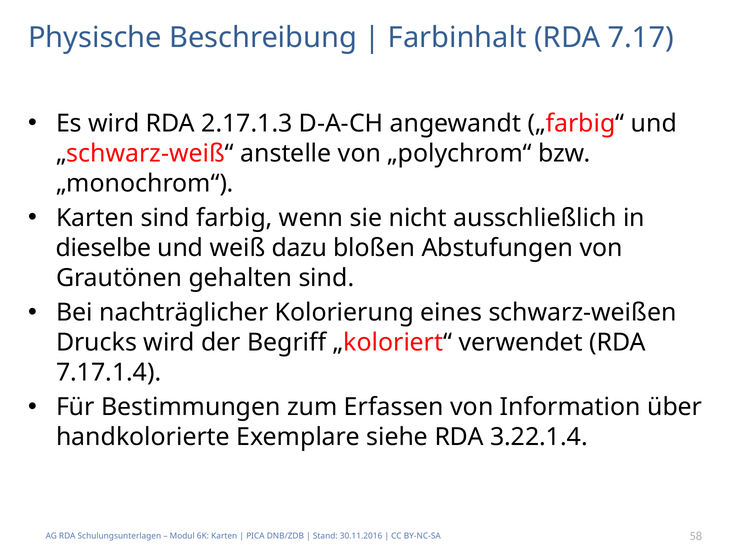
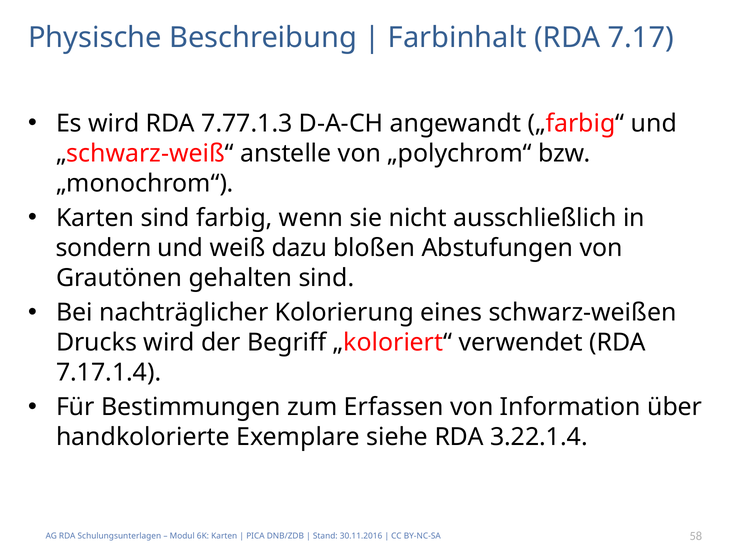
2.17.1.3: 2.17.1.3 -> 7.77.1.3 (247, 124)
dieselbe: dieselbe -> sondern (104, 248)
